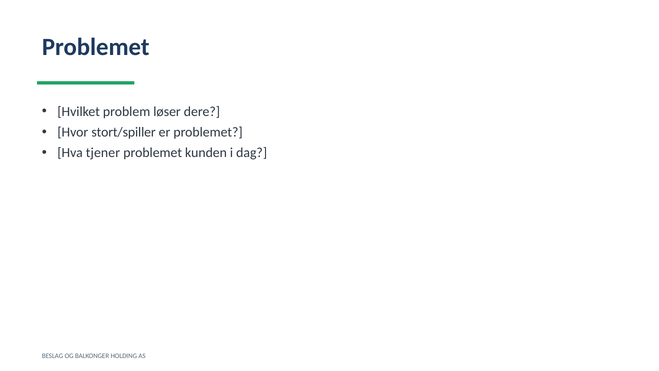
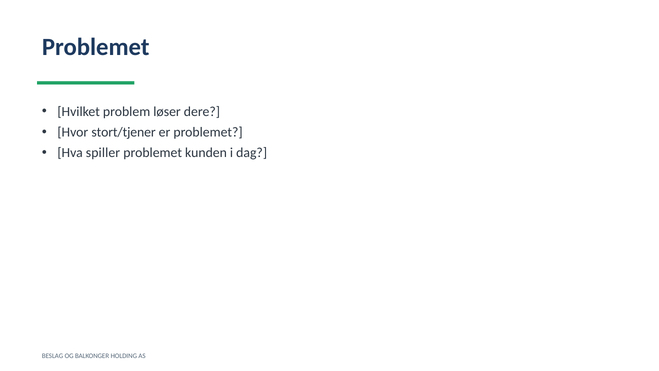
stort/spiller: stort/spiller -> stort/tjener (124, 132)
tjener: tjener -> spiller (103, 153)
